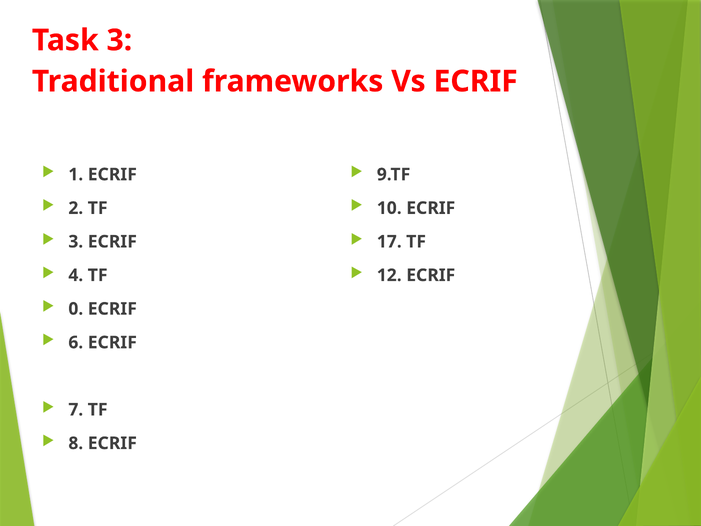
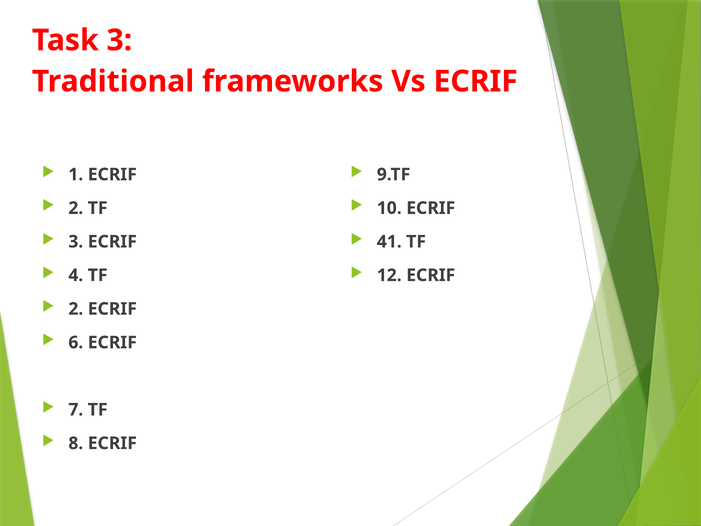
17: 17 -> 41 (389, 242)
0: 0 -> 2 (76, 309)
